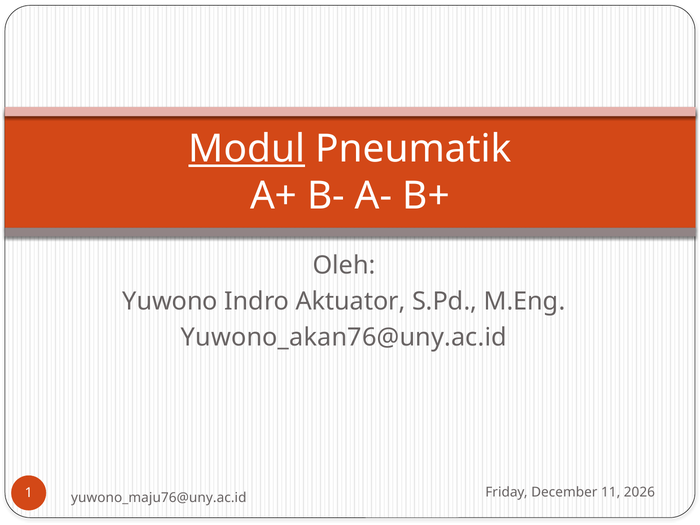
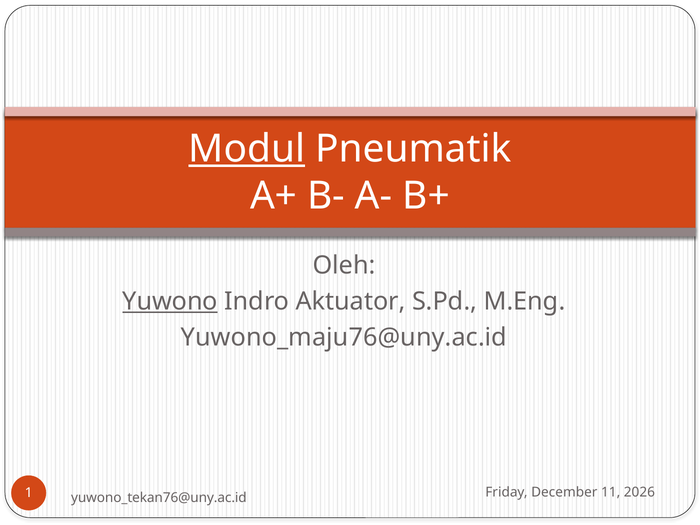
Yuwono underline: none -> present (170, 301)
Yuwono_akan76@uny.ac.id: Yuwono_akan76@uny.ac.id -> Yuwono_maju76@uny.ac.id (344, 337)
yuwono_maju76@uny.ac.id: yuwono_maju76@uny.ac.id -> yuwono_tekan76@uny.ac.id (159, 498)
